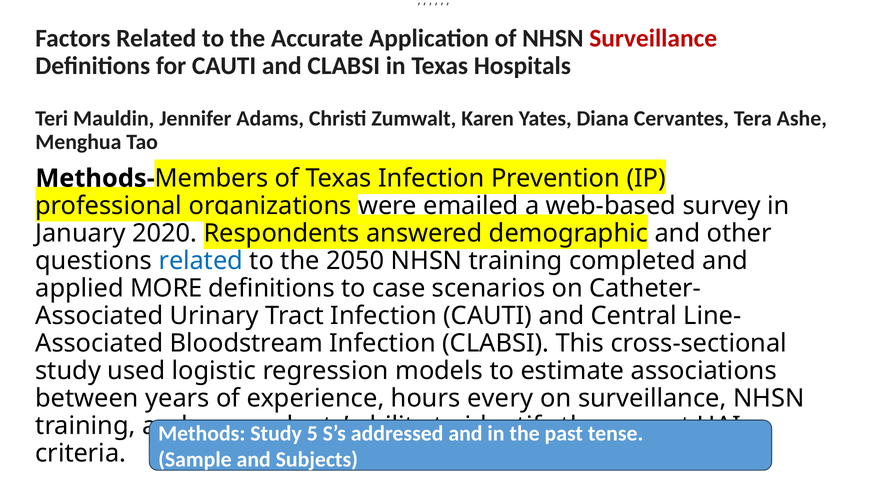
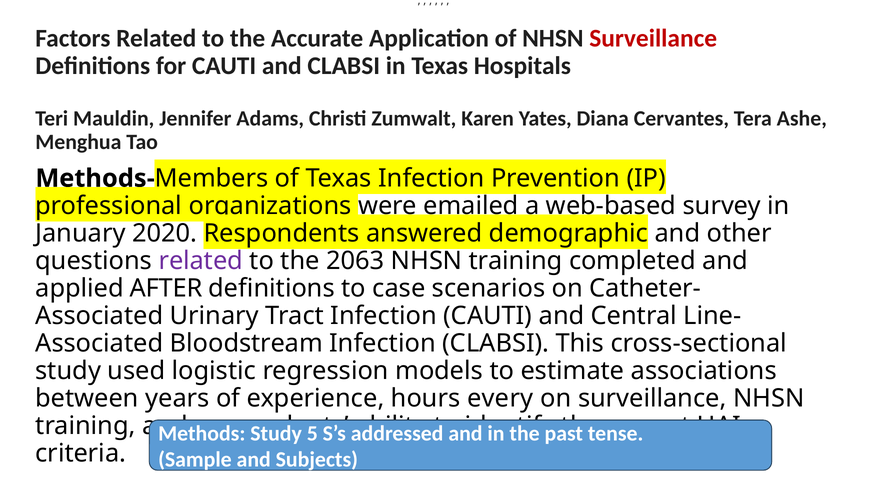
related colour: blue -> purple (201, 261)
2050: 2050 -> 2063 (355, 261)
MORE: MORE -> AFTER (166, 288)
